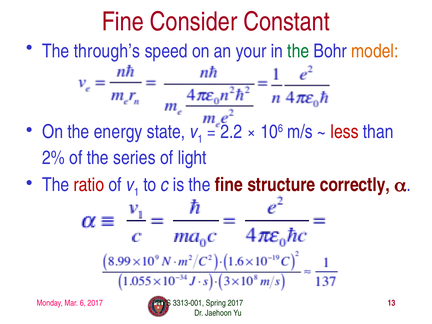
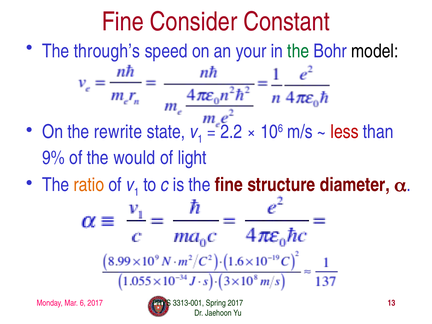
model colour: orange -> black (375, 51)
energy: energy -> rewrite (118, 132)
2%: 2% -> 9% (53, 158)
series: series -> would (134, 158)
ratio colour: red -> orange (89, 185)
correctly: correctly -> diameter (355, 185)
